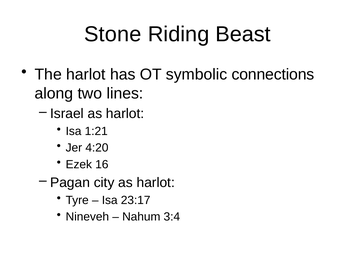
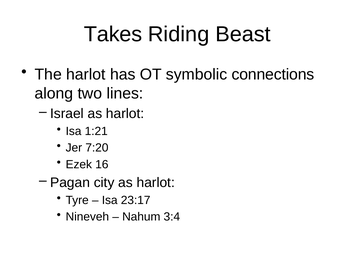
Stone: Stone -> Takes (113, 34)
4:20: 4:20 -> 7:20 (97, 148)
